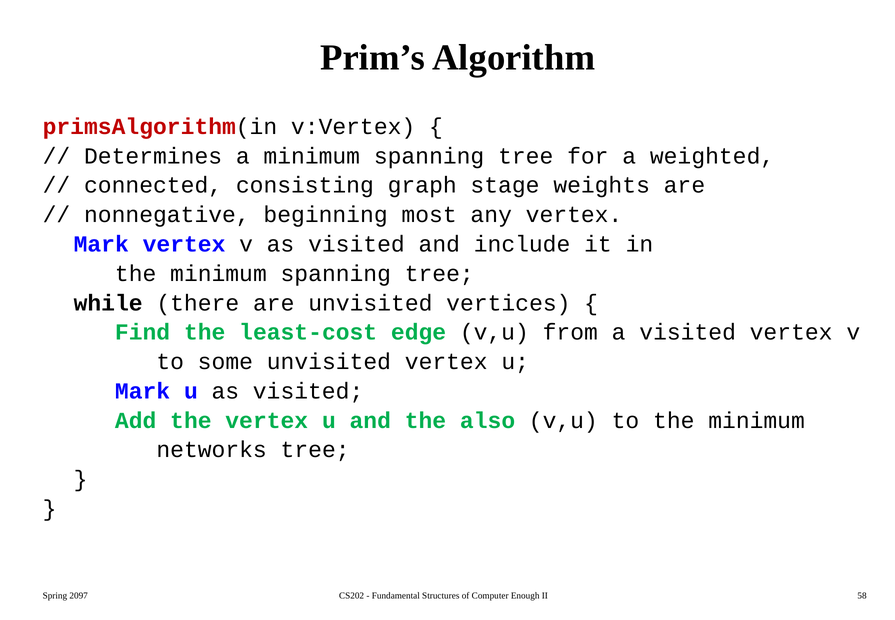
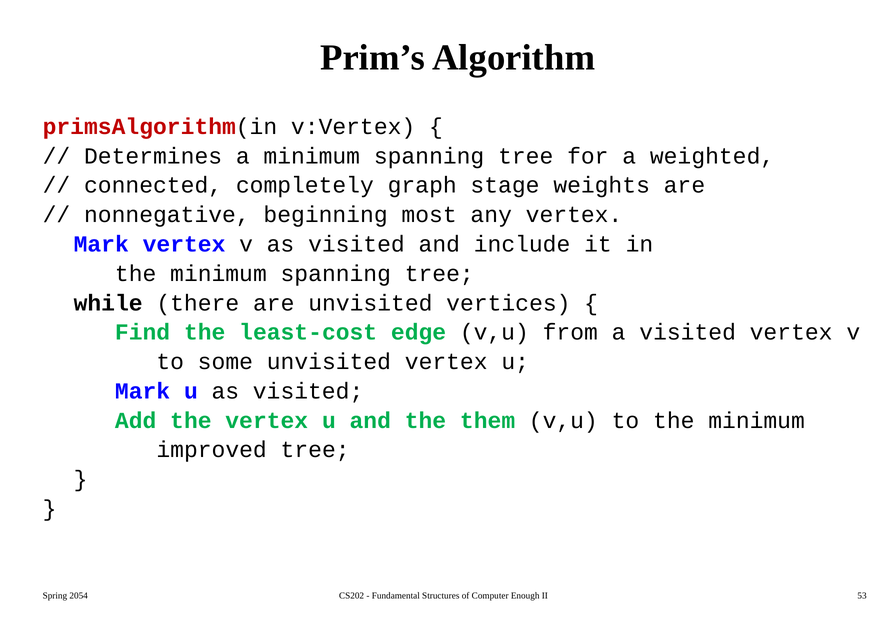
consisting: consisting -> completely (305, 185)
also: also -> them (488, 420)
networks: networks -> improved (212, 450)
2097: 2097 -> 2054 (79, 595)
58: 58 -> 53 (862, 595)
